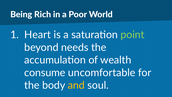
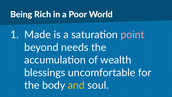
Heart: Heart -> Made (38, 35)
point colour: light green -> pink (132, 35)
consume: consume -> blessings (45, 72)
